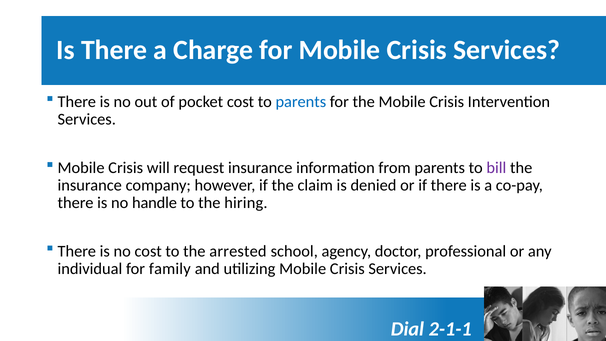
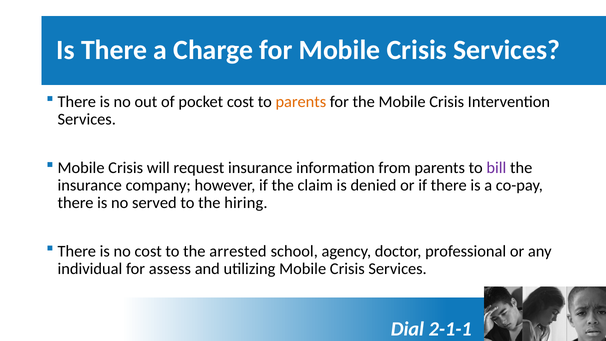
parents colour: blue -> orange (301, 102)
handle: handle -> served (154, 203)
family: family -> assess (170, 269)
